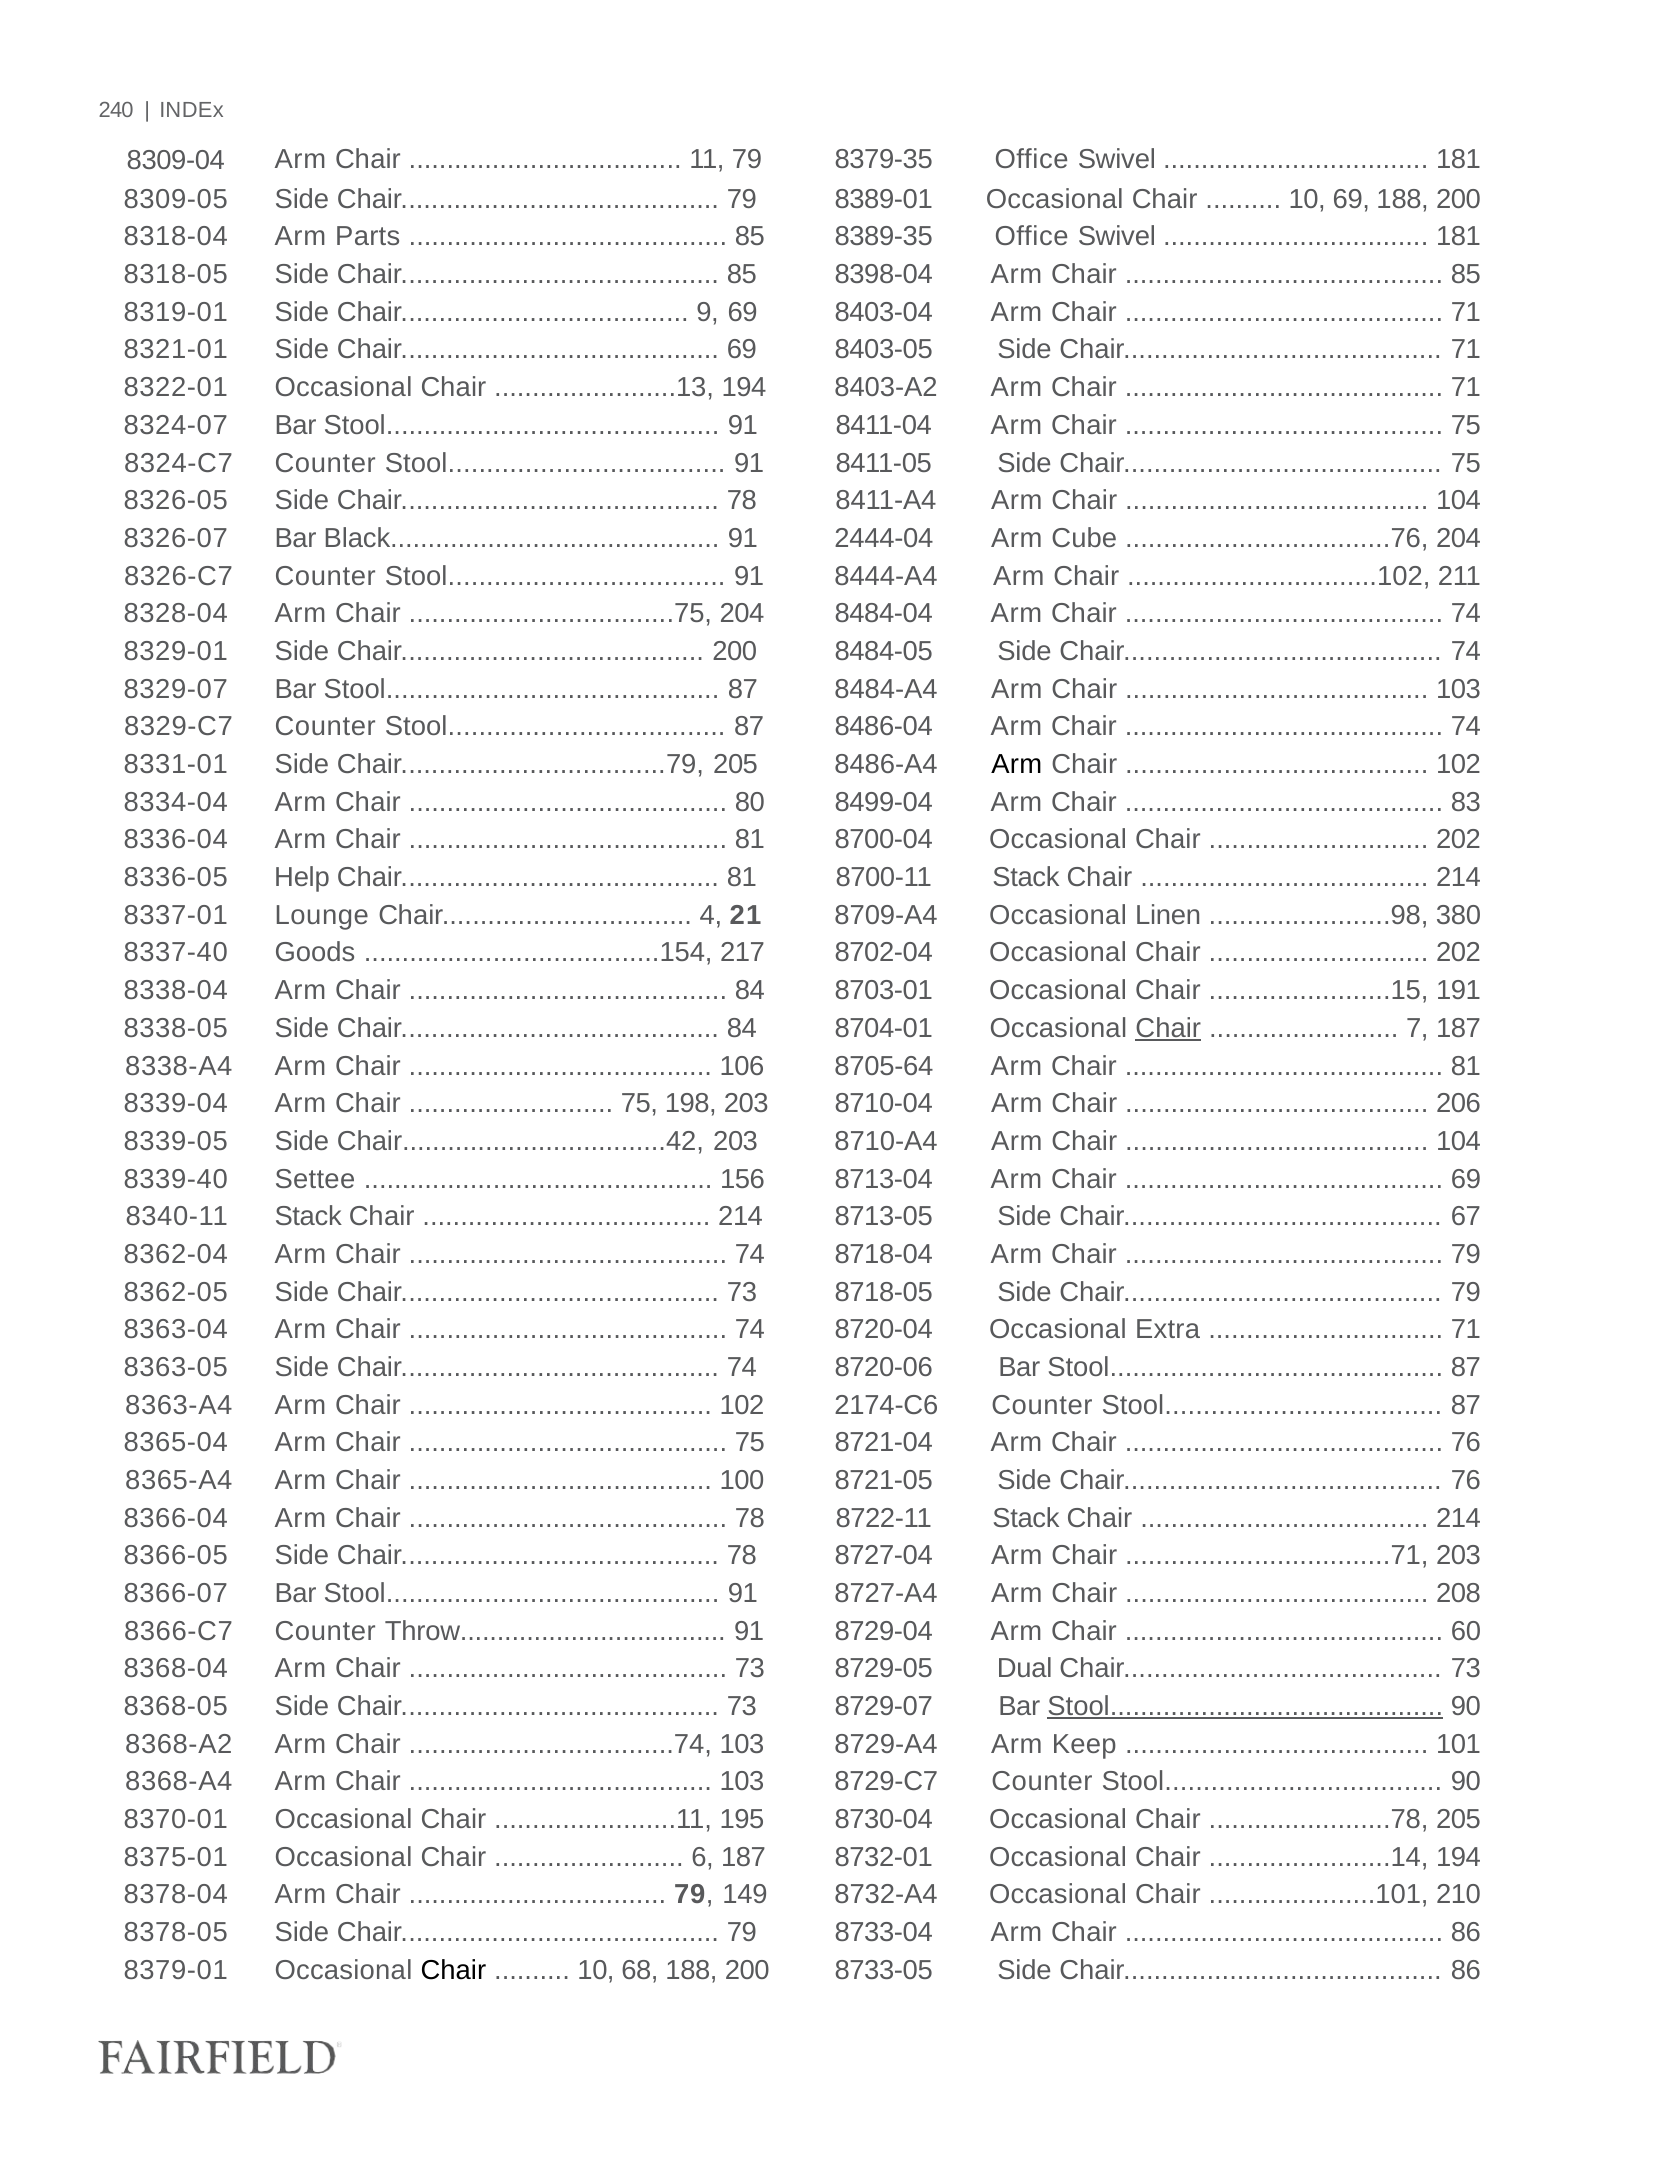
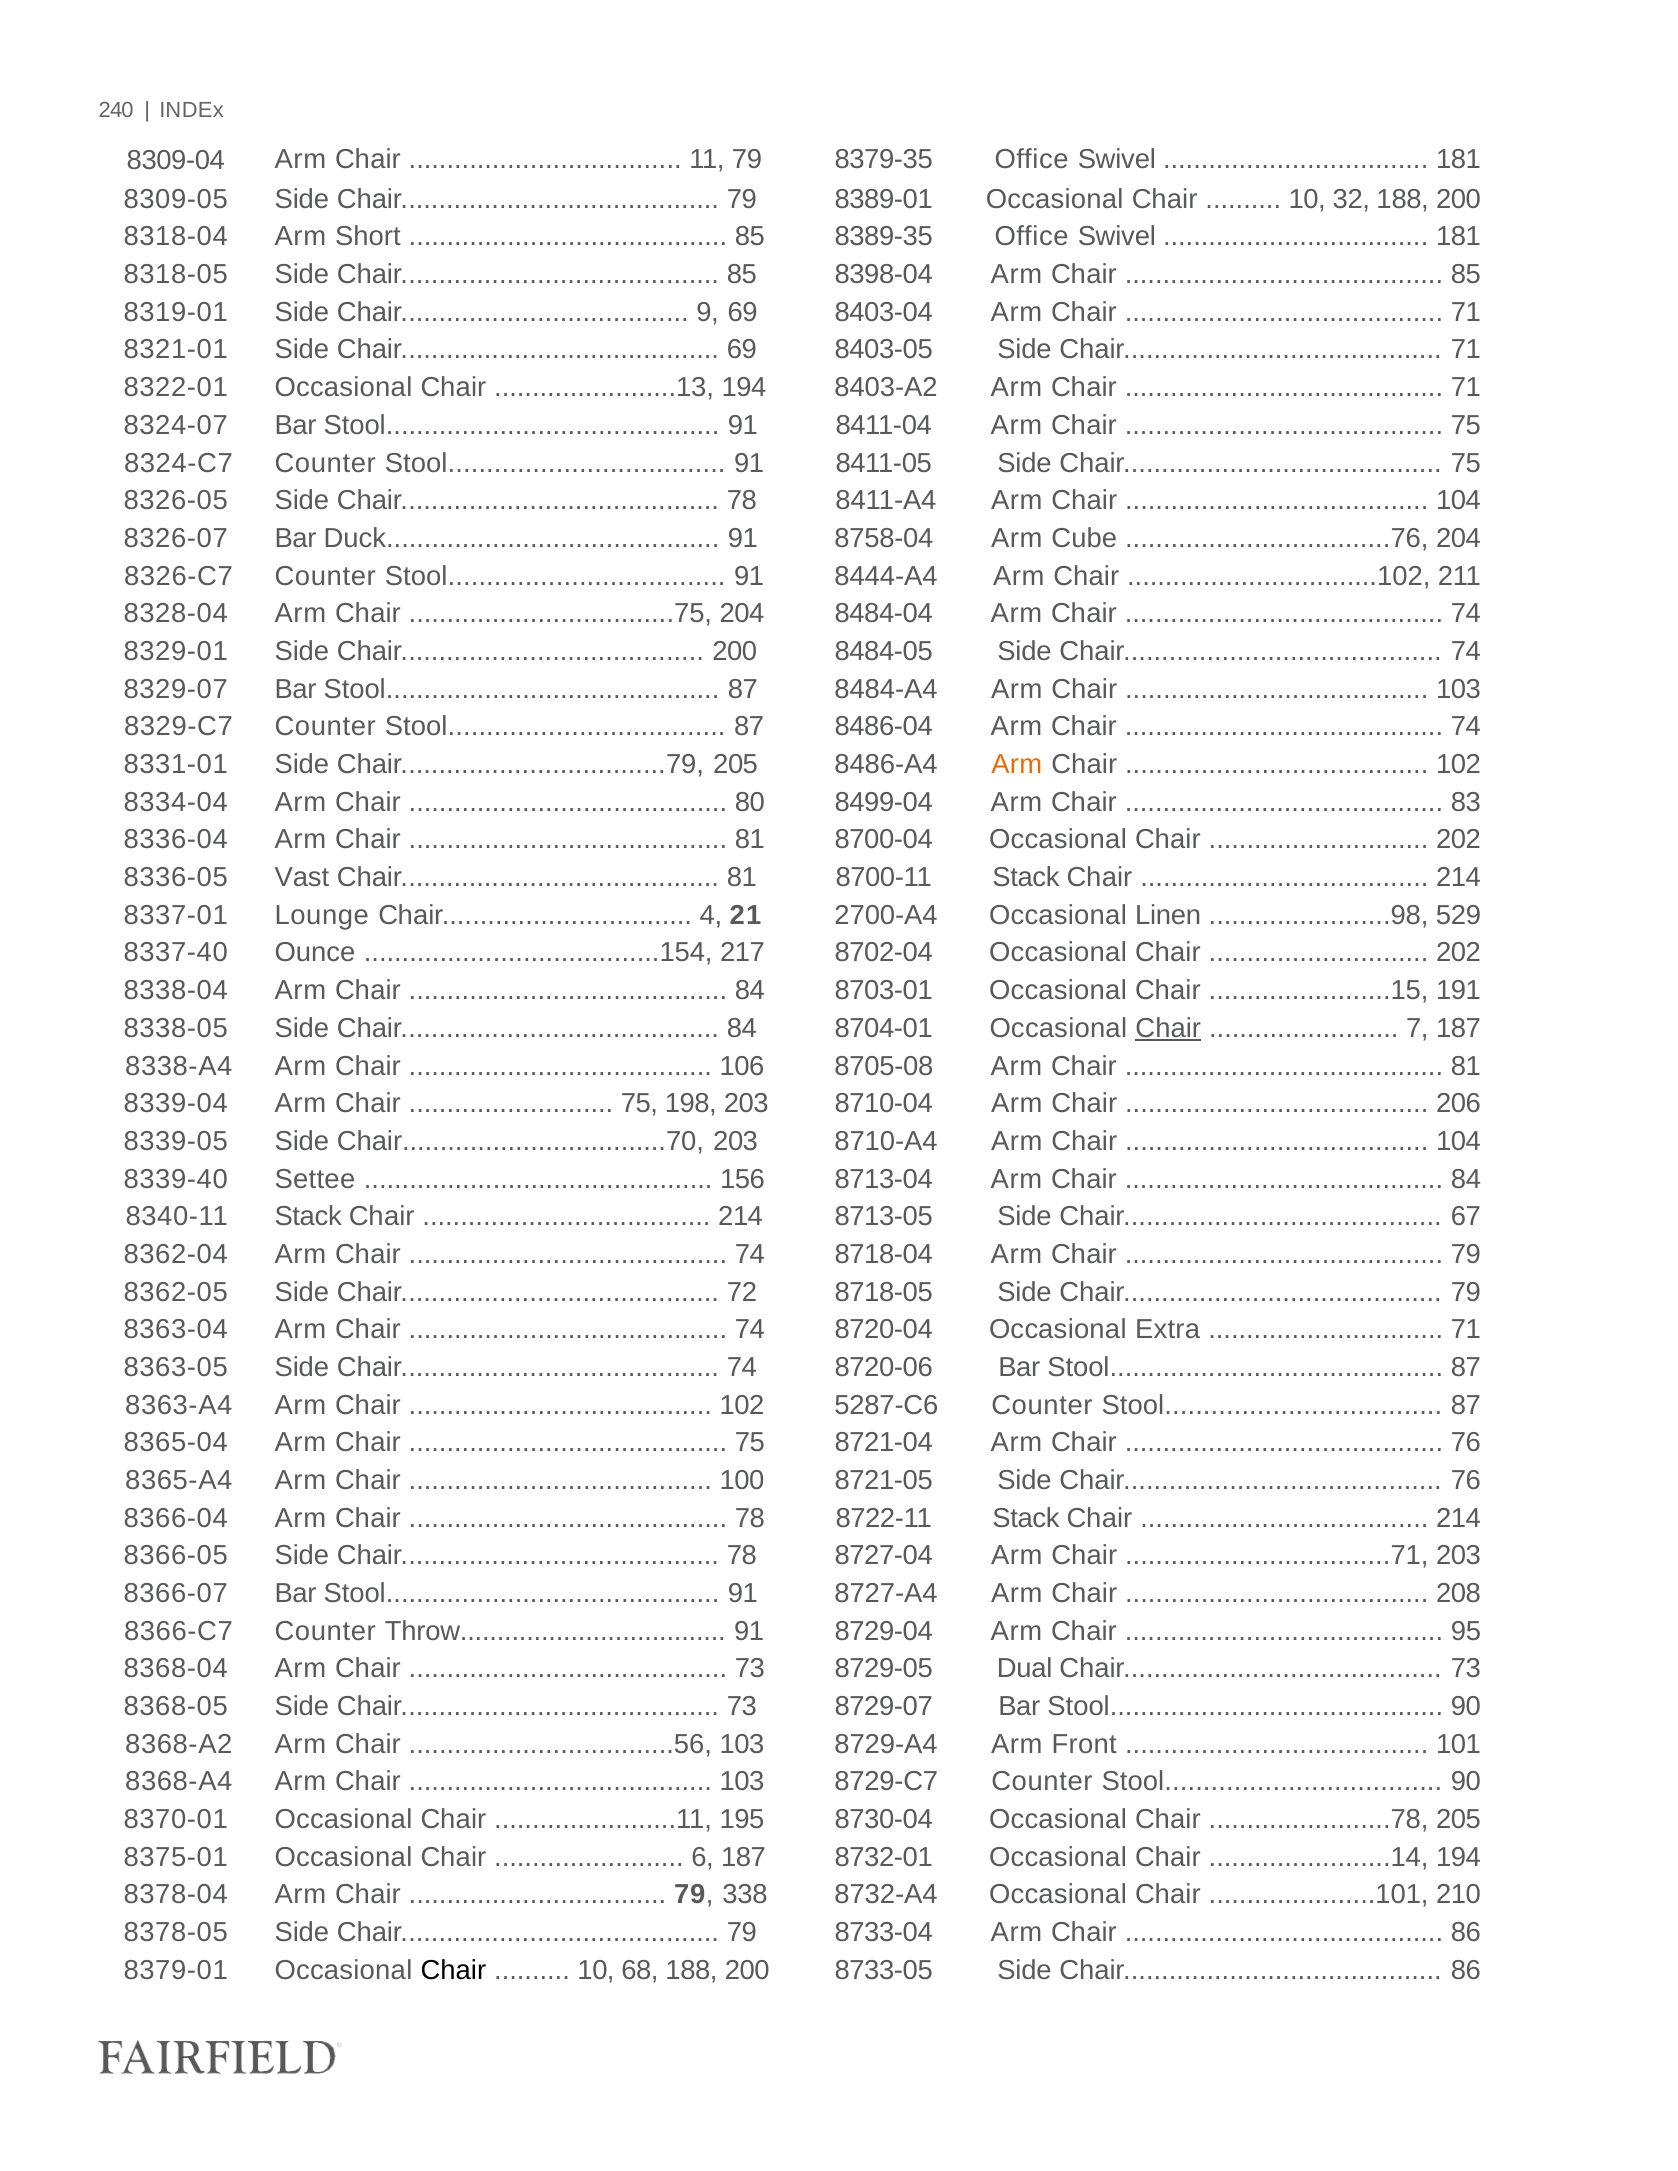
10 69: 69 -> 32 (1351, 199)
Parts: Parts -> Short (368, 237)
Black: Black -> Duck (522, 538)
2444-04: 2444-04 -> 8758-04 (884, 538)
Arm colour: black -> orange (1017, 765)
Help: Help -> Vast (302, 878)
8709-A4: 8709-A4 -> 2700-A4 (886, 915)
380: 380 -> 529 (1459, 915)
Goods: Goods -> Ounce (315, 953)
8705-64: 8705-64 -> 8705-08 (884, 1066)
Chair...................................42: Chair...................................42 -> Chair...................................70 (520, 1142)
69: 69 -> 84 (1466, 1179)
8362-05 Side Chair 73: 73 -> 72 (742, 1292)
2174-C6: 2174-C6 -> 5287-C6 (886, 1405)
60: 60 -> 95 (1466, 1631)
Stool underline: present -> none (1245, 1707)
...................................74: ...................................74 -> ...................................56 (560, 1745)
Keep: Keep -> Front (1084, 1745)
149: 149 -> 338 (745, 1895)
